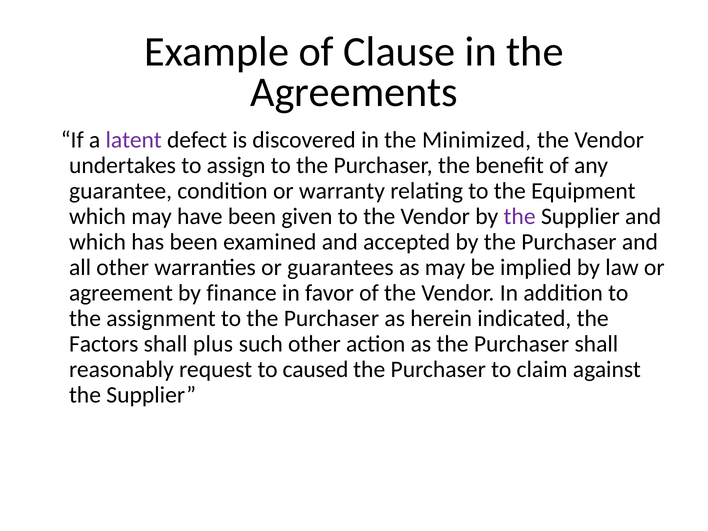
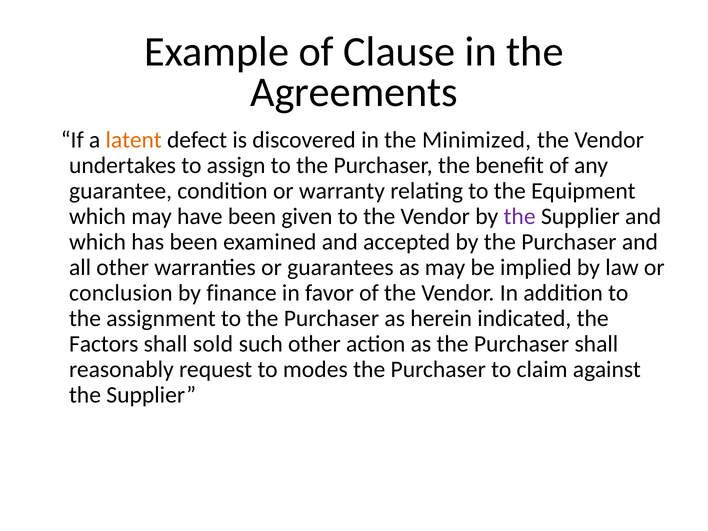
latent colour: purple -> orange (134, 140)
agreement: agreement -> conclusion (121, 293)
plus: plus -> sold (213, 344)
caused: caused -> modes (315, 369)
